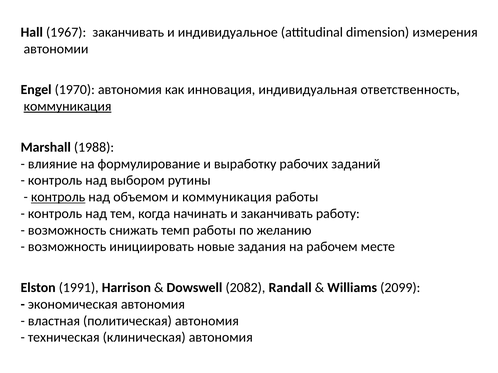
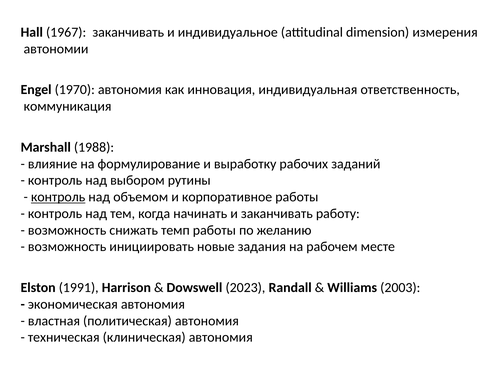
коммуникация underline: present -> none (68, 106)
и коммуникация: коммуникация -> корпоративное (227, 197)
2082: 2082 -> 2023 (245, 288)
2099: 2099 -> 2003 (400, 288)
